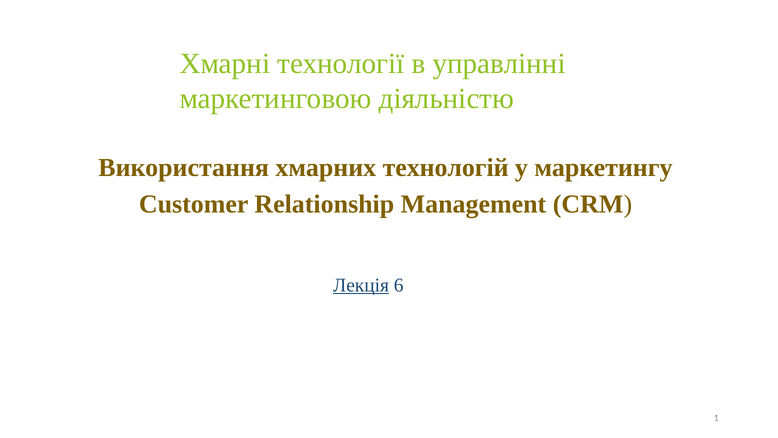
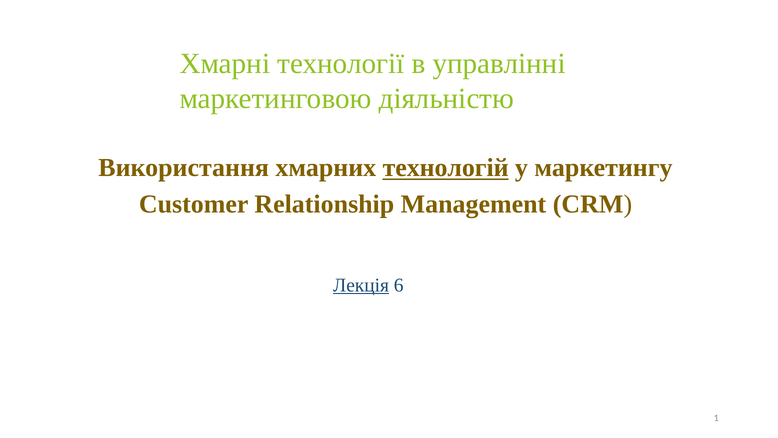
технологій underline: none -> present (446, 168)
